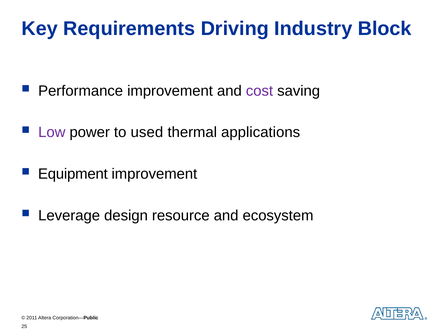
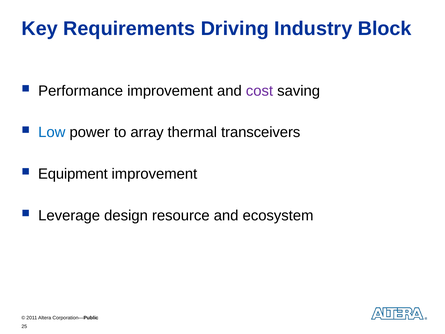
Low colour: purple -> blue (52, 132)
used: used -> array (147, 132)
applications: applications -> transceivers (261, 132)
